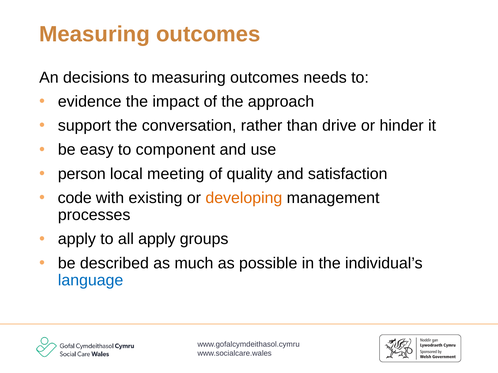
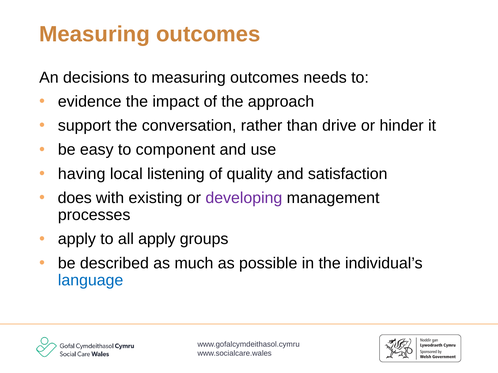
person: person -> having (82, 174)
meeting: meeting -> listening (176, 174)
code: code -> does (75, 198)
developing colour: orange -> purple (244, 198)
